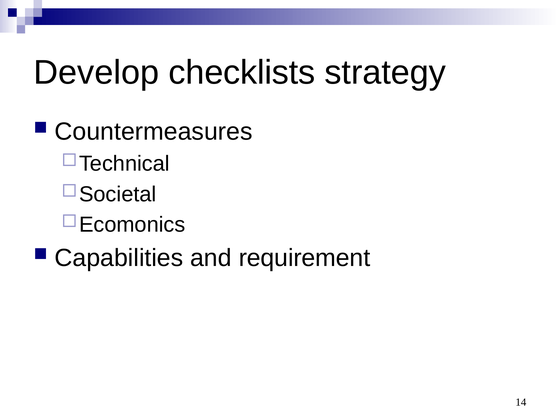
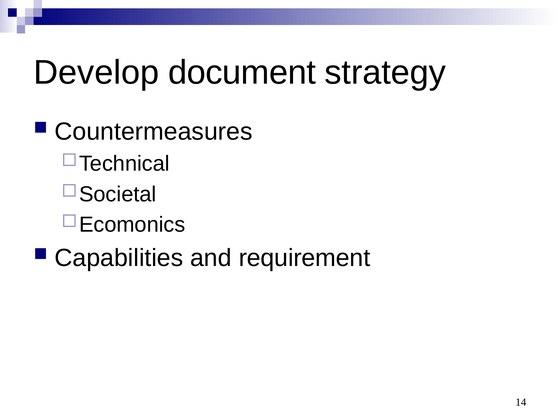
checklists: checklists -> document (242, 72)
